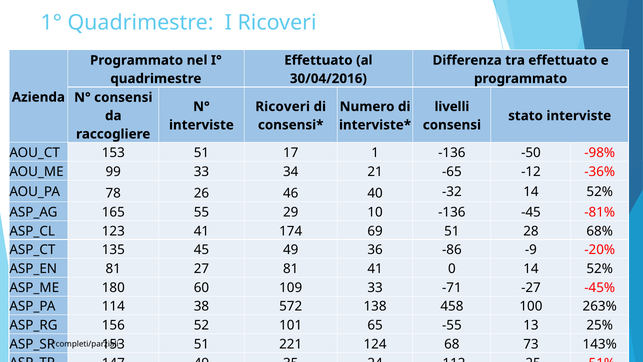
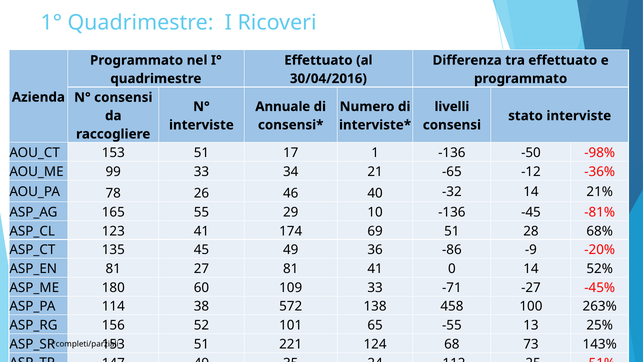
Ricoveri: Ricoveri -> Annuale (283, 106)
-32 14 52%: 52% -> 21% (600, 192)
